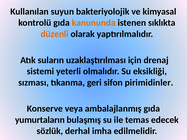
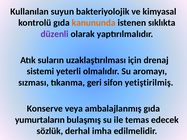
düzenli colour: orange -> purple (55, 34)
eksikliği: eksikliği -> aromayı (150, 71)
pirimidinler: pirimidinler -> yetiştirilmiş (149, 83)
